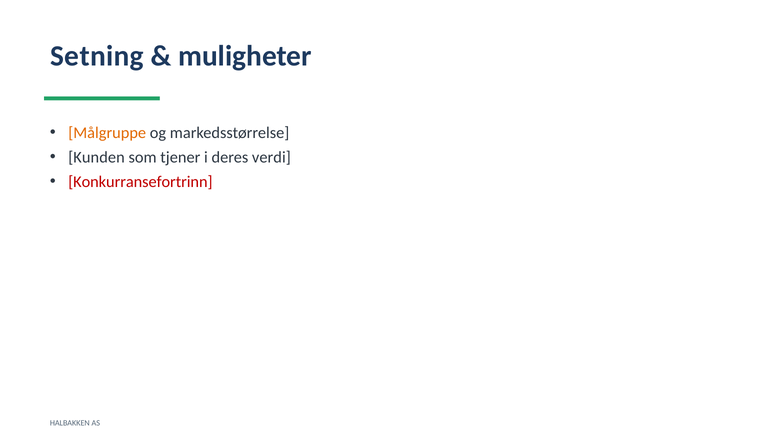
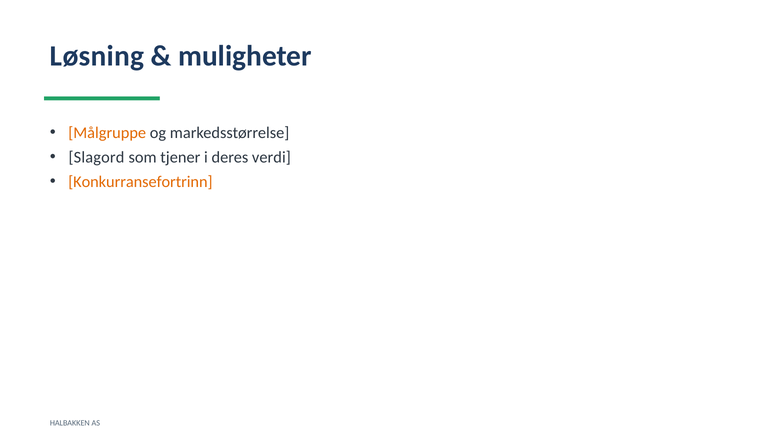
Setning: Setning -> Løsning (97, 56)
Kunden: Kunden -> Slagord (96, 157)
Konkurransefortrinn colour: red -> orange (140, 182)
